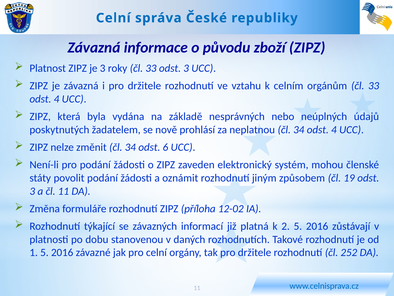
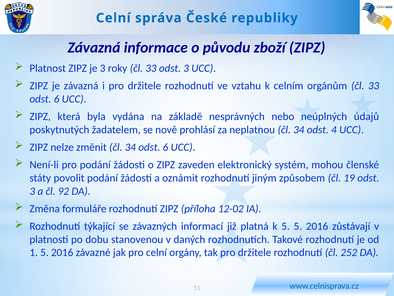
4: 4 -> 6 (57, 99)
čl 11: 11 -> 92 (63, 191)
k 2: 2 -> 5 (286, 226)
